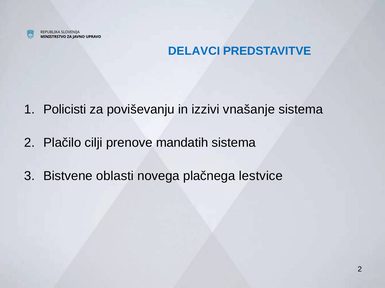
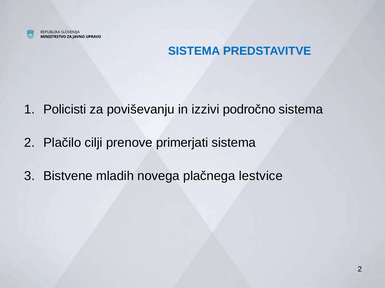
DELAVCI: DELAVCI -> SISTEMA (194, 51)
vnašanje: vnašanje -> področno (249, 110)
mandatih: mandatih -> primerjati (182, 143)
oblasti: oblasti -> mladih (115, 176)
